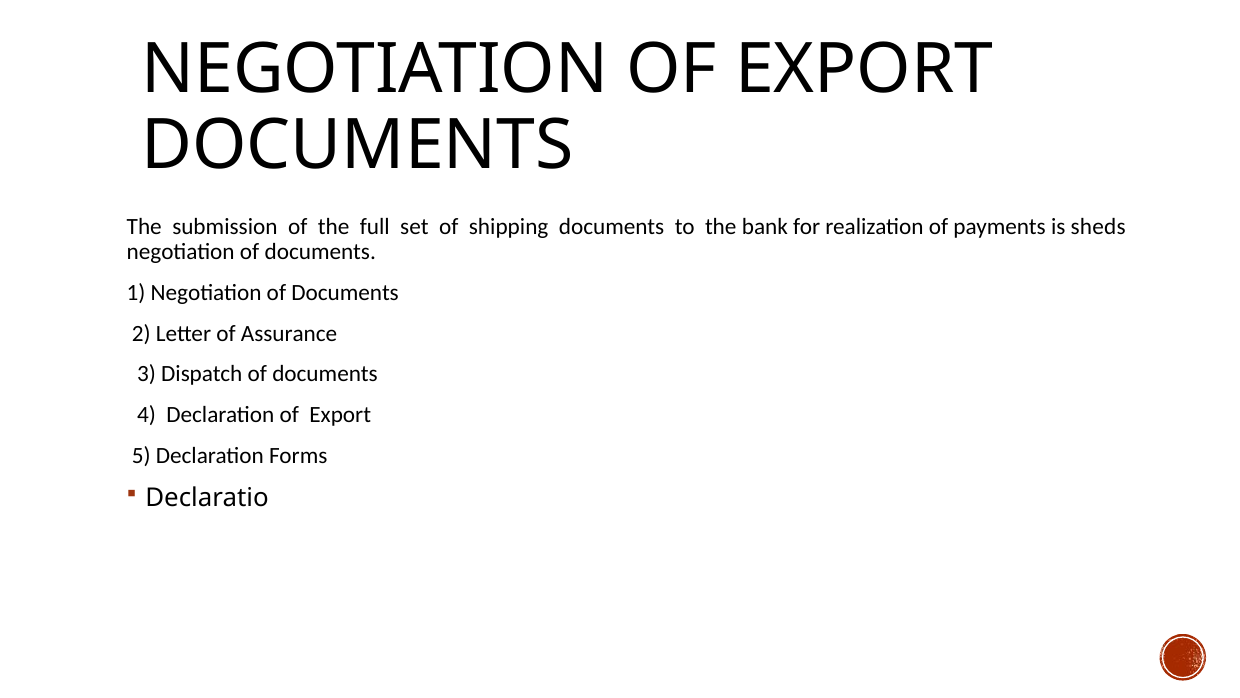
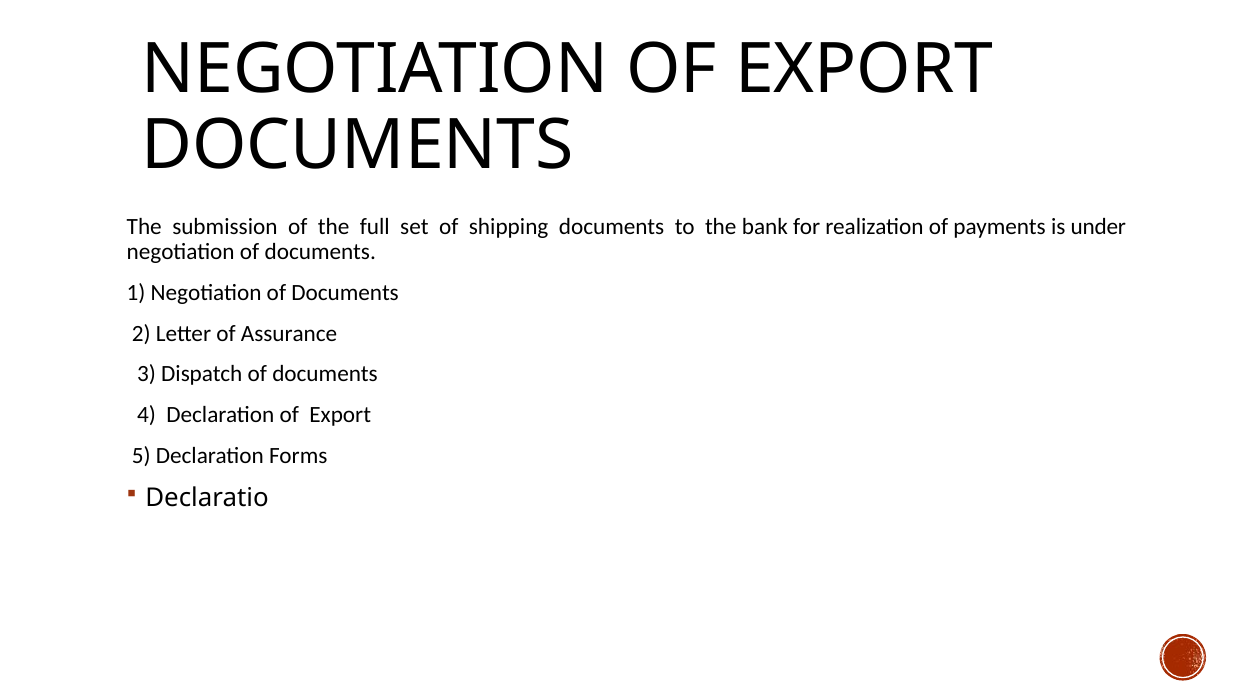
sheds: sheds -> under (1098, 227)
